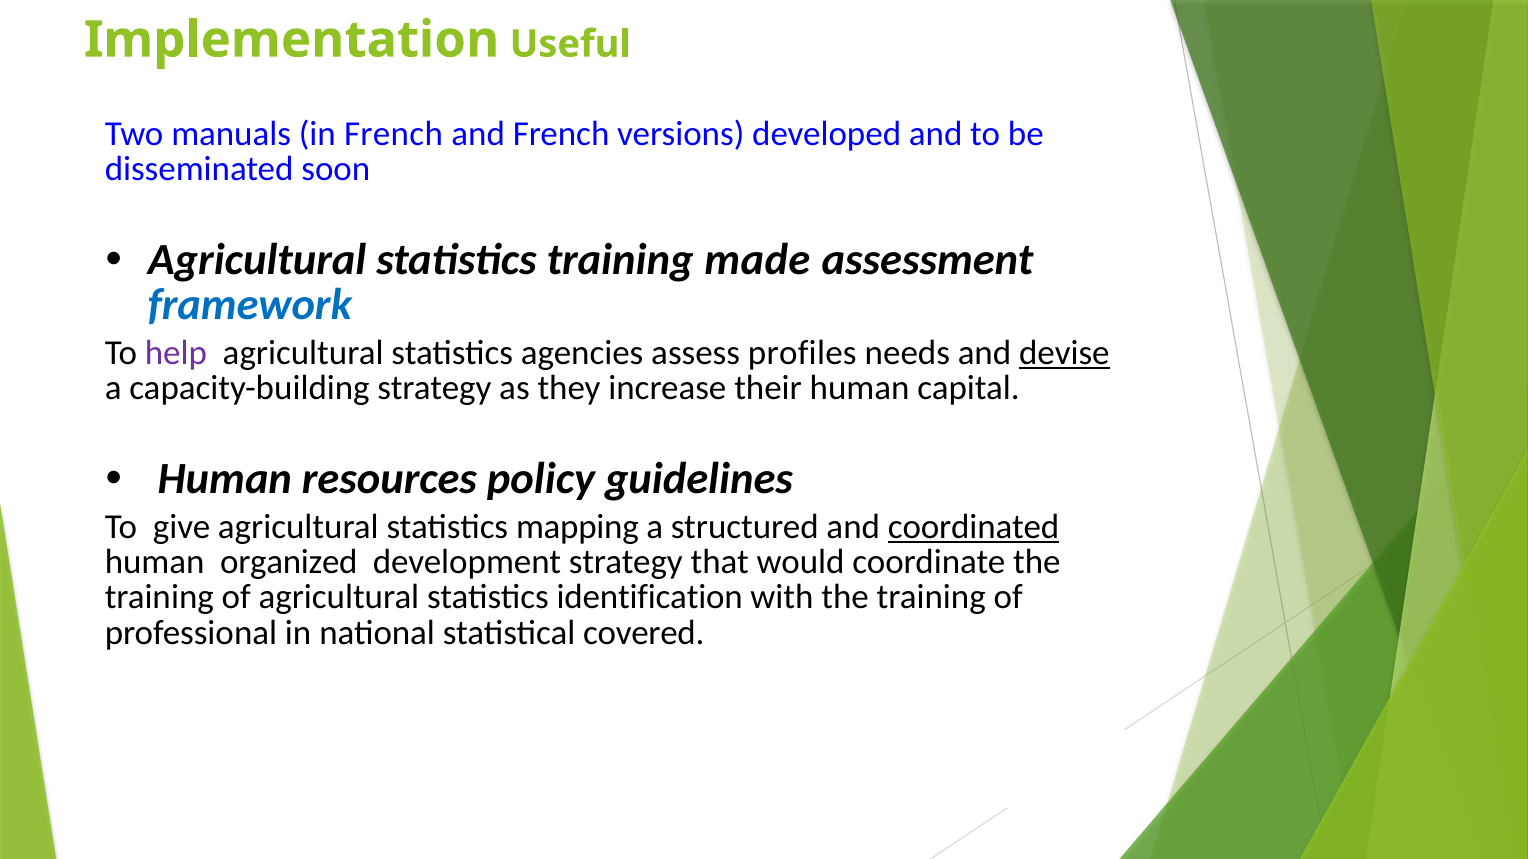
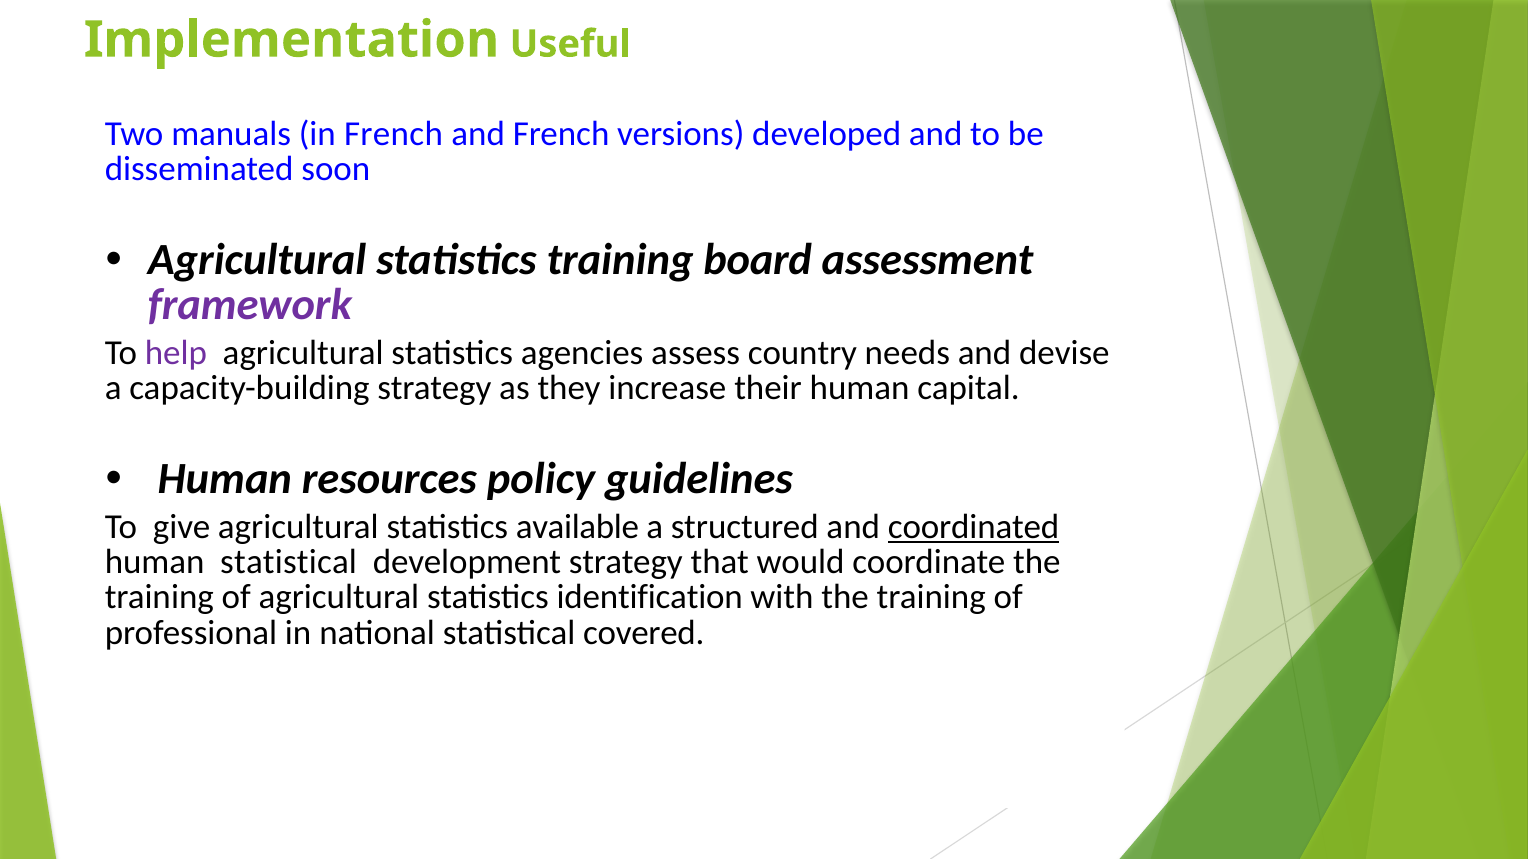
made: made -> board (758, 260)
framework colour: blue -> purple (250, 305)
profiles: profiles -> country (802, 353)
devise underline: present -> none (1064, 353)
mapping: mapping -> available (577, 527)
human organized: organized -> statistical (289, 562)
